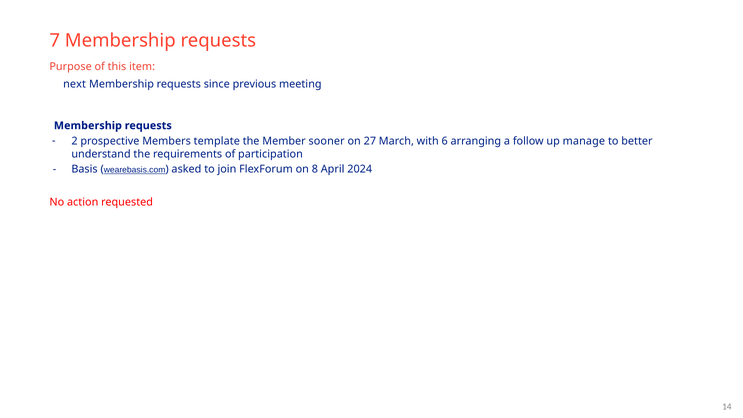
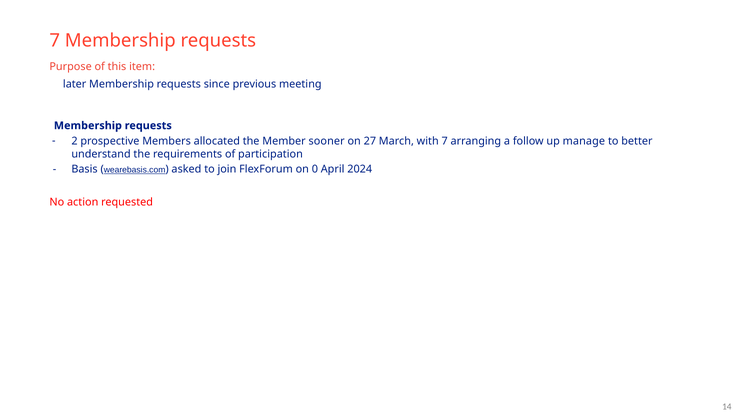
next: next -> later (75, 84)
template: template -> allocated (217, 141)
with 6: 6 -> 7 (445, 141)
8: 8 -> 0 (315, 169)
